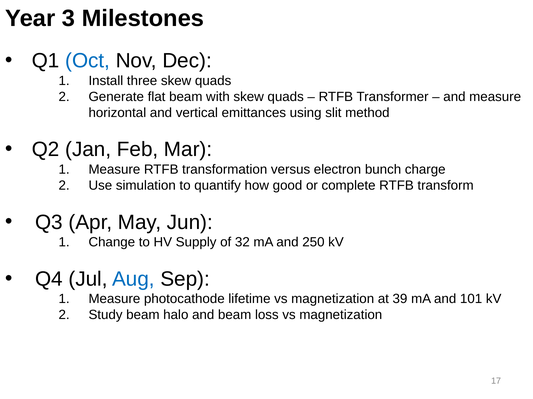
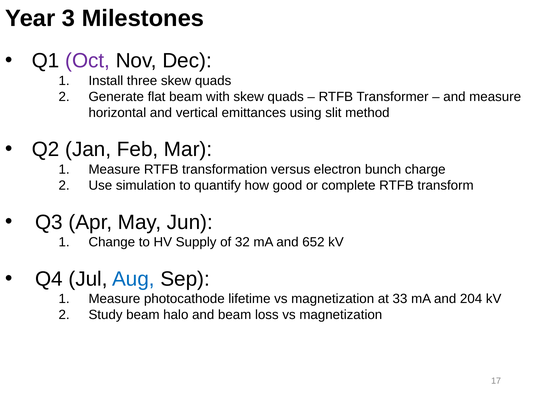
Oct colour: blue -> purple (88, 61)
250: 250 -> 652 (313, 243)
39: 39 -> 33 (400, 299)
101: 101 -> 204 (471, 299)
